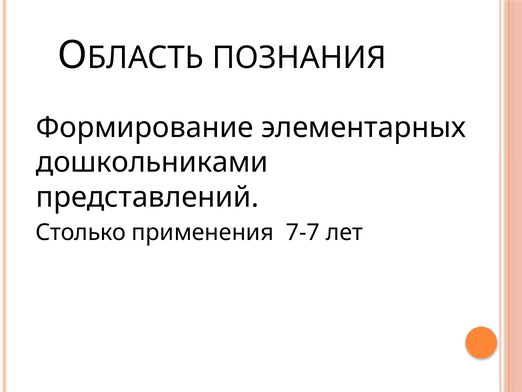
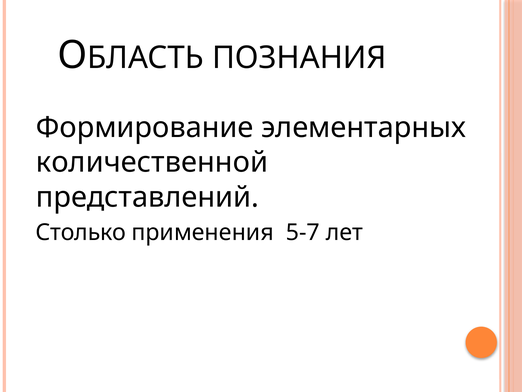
дошкольниками: дошкольниками -> количественной (152, 162)
7-7: 7-7 -> 5-7 (303, 232)
